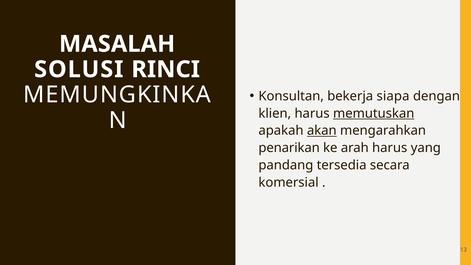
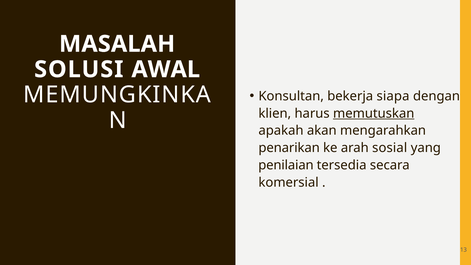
RINCI: RINCI -> AWAL (166, 69)
akan underline: present -> none (322, 131)
arah harus: harus -> sosial (390, 148)
pandang: pandang -> penilaian (286, 165)
